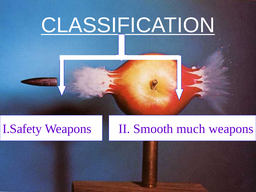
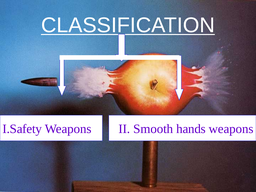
much: much -> hands (191, 129)
